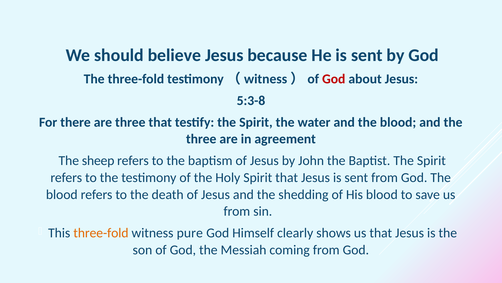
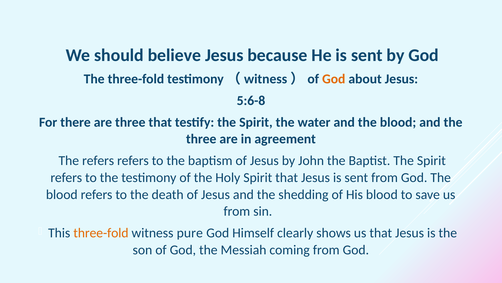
God colour: red -> orange (334, 79)
5:3-8: 5:3-8 -> 5:6-8 (251, 100)
The sheep: sheep -> refers (98, 160)
